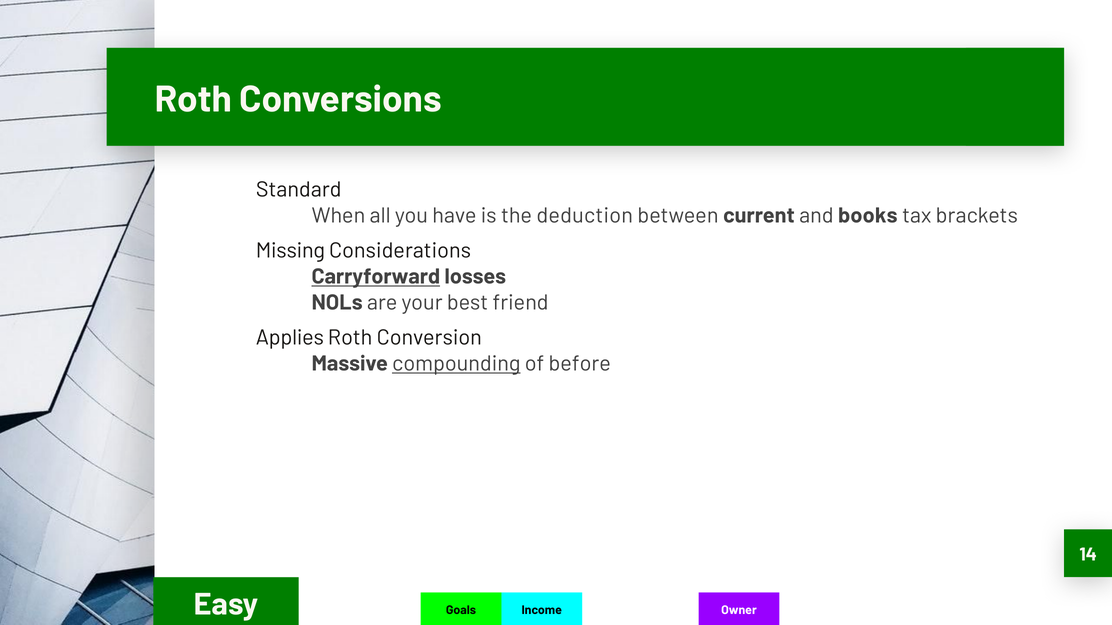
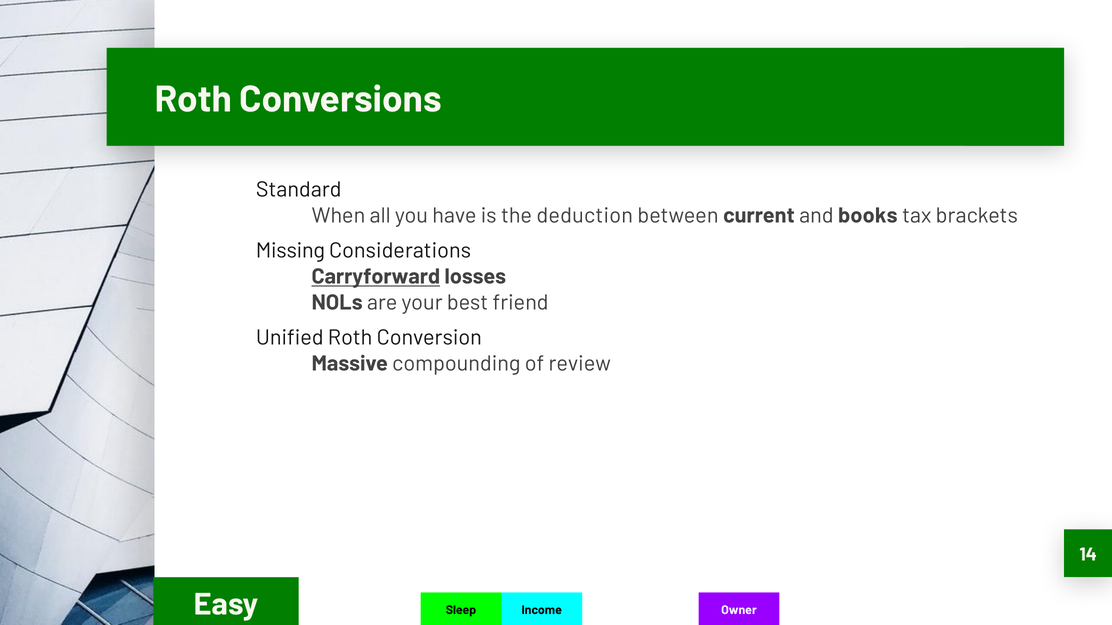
Applies: Applies -> Unified (290, 338)
compounding underline: present -> none (456, 364)
before: before -> review (580, 364)
Goals: Goals -> Sleep (461, 611)
